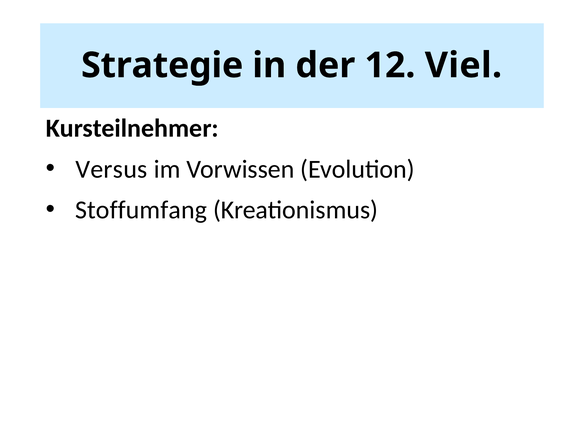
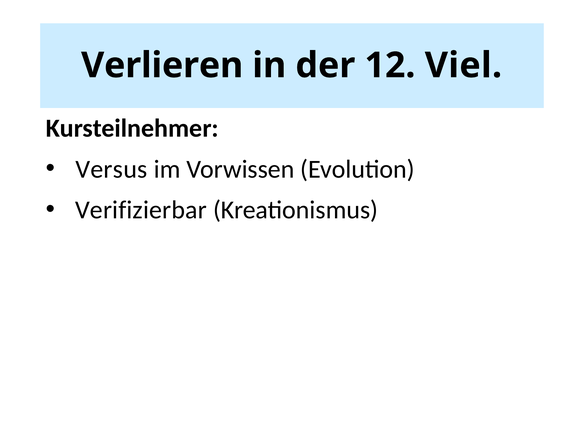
Strategie: Strategie -> Verlieren (162, 65)
Stoffumfang: Stoffumfang -> Verifizierbar (141, 210)
